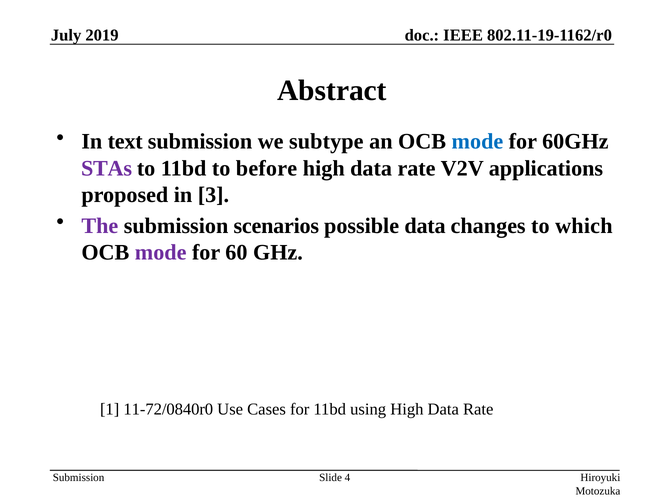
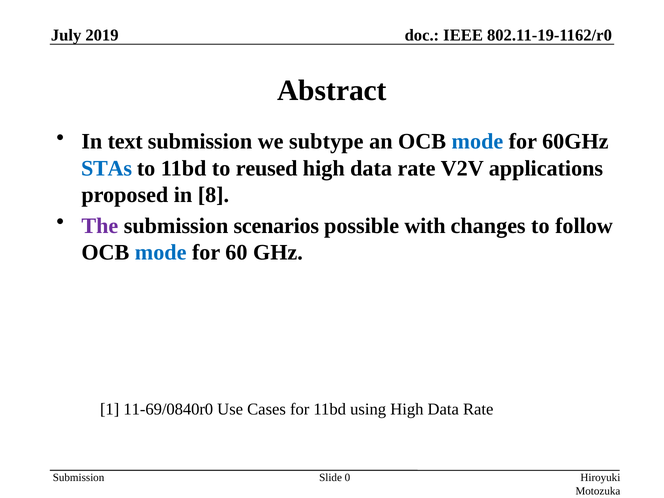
STAs colour: purple -> blue (107, 168)
before: before -> reused (267, 168)
3: 3 -> 8 (213, 195)
possible data: data -> with (425, 226)
which: which -> follow (584, 226)
mode colour: purple -> blue (161, 252)
11-72/0840r0: 11-72/0840r0 -> 11-69/0840r0 (168, 409)
4: 4 -> 0 (347, 478)
